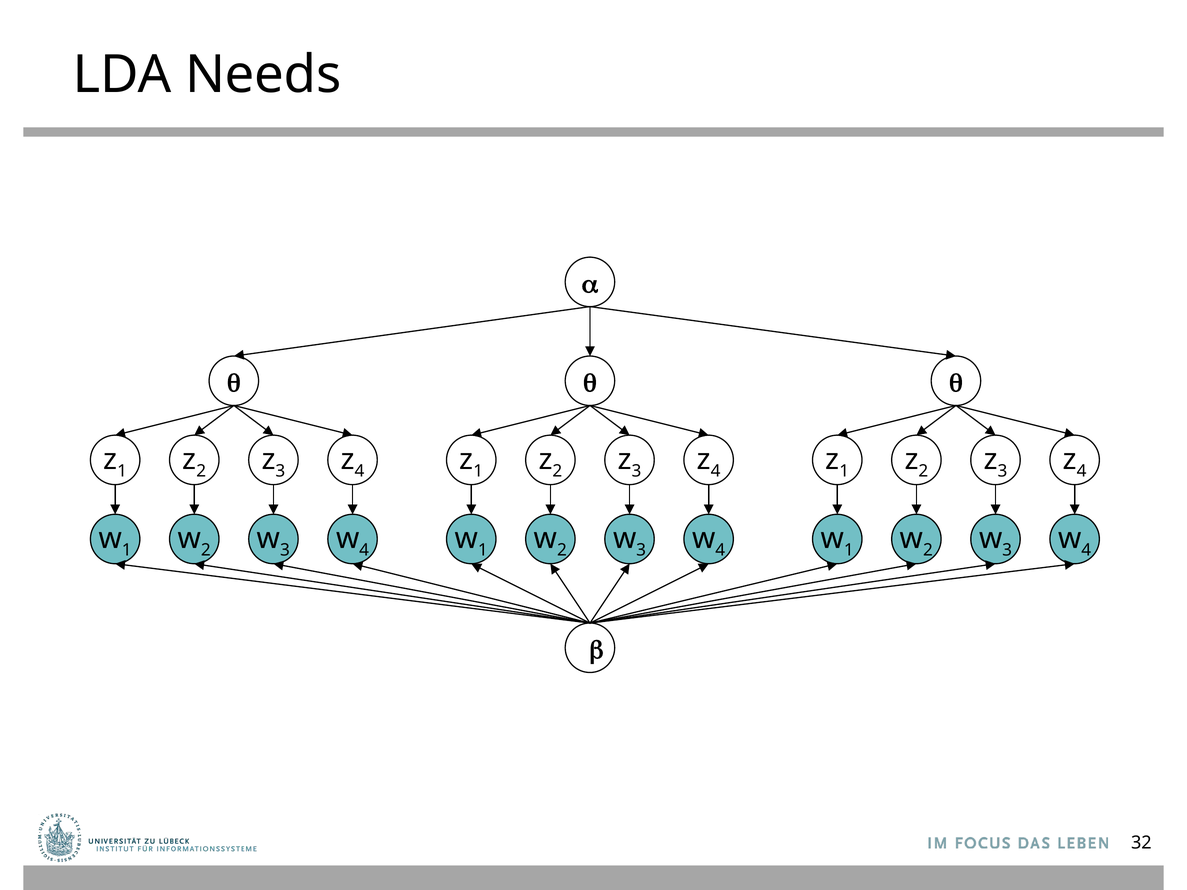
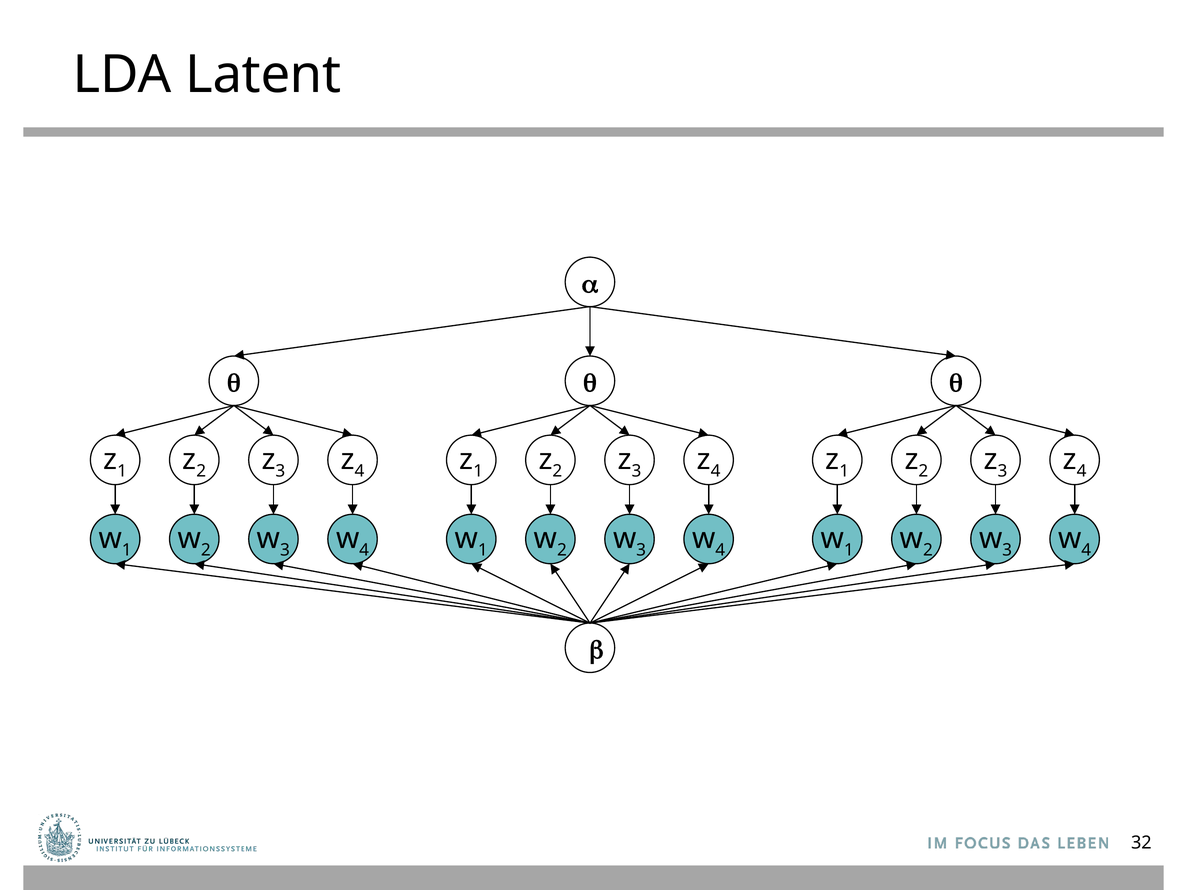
Needs: Needs -> Latent (263, 75)
